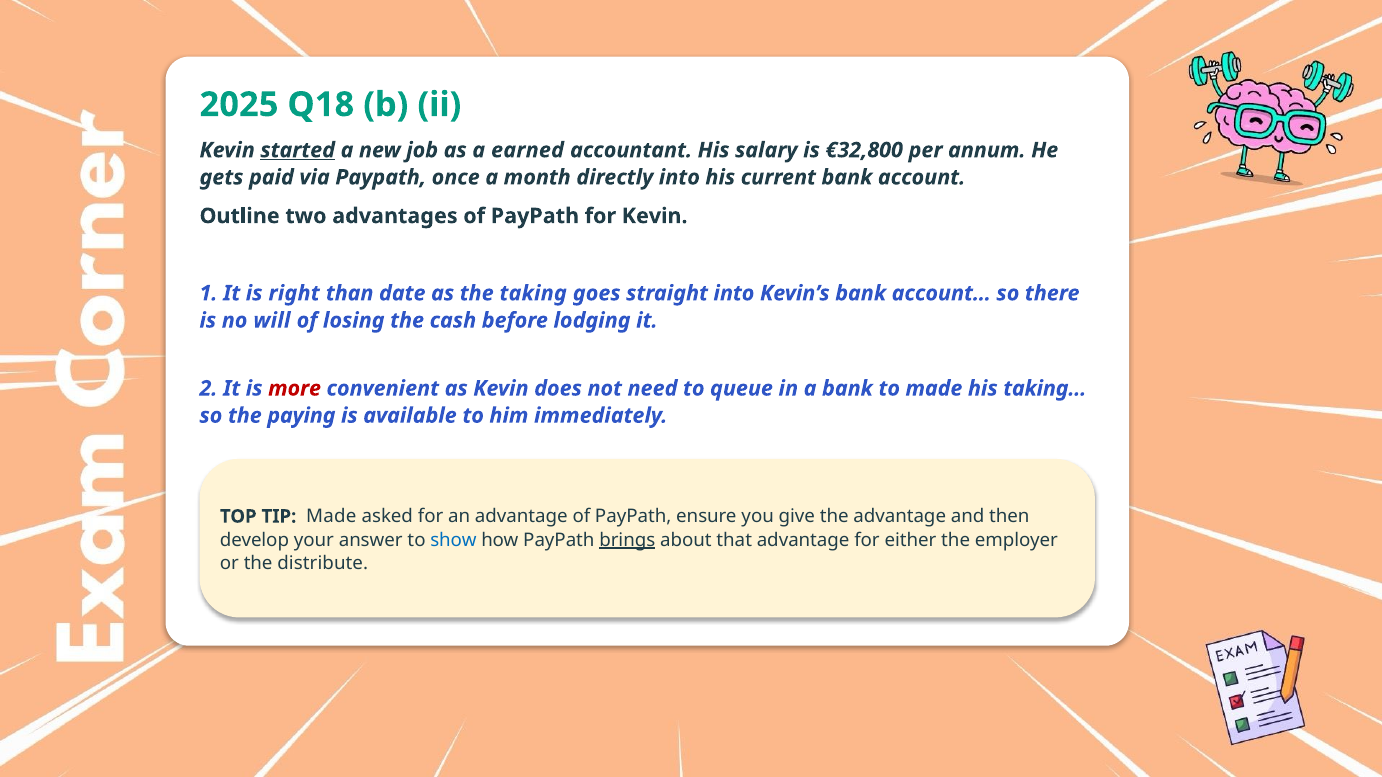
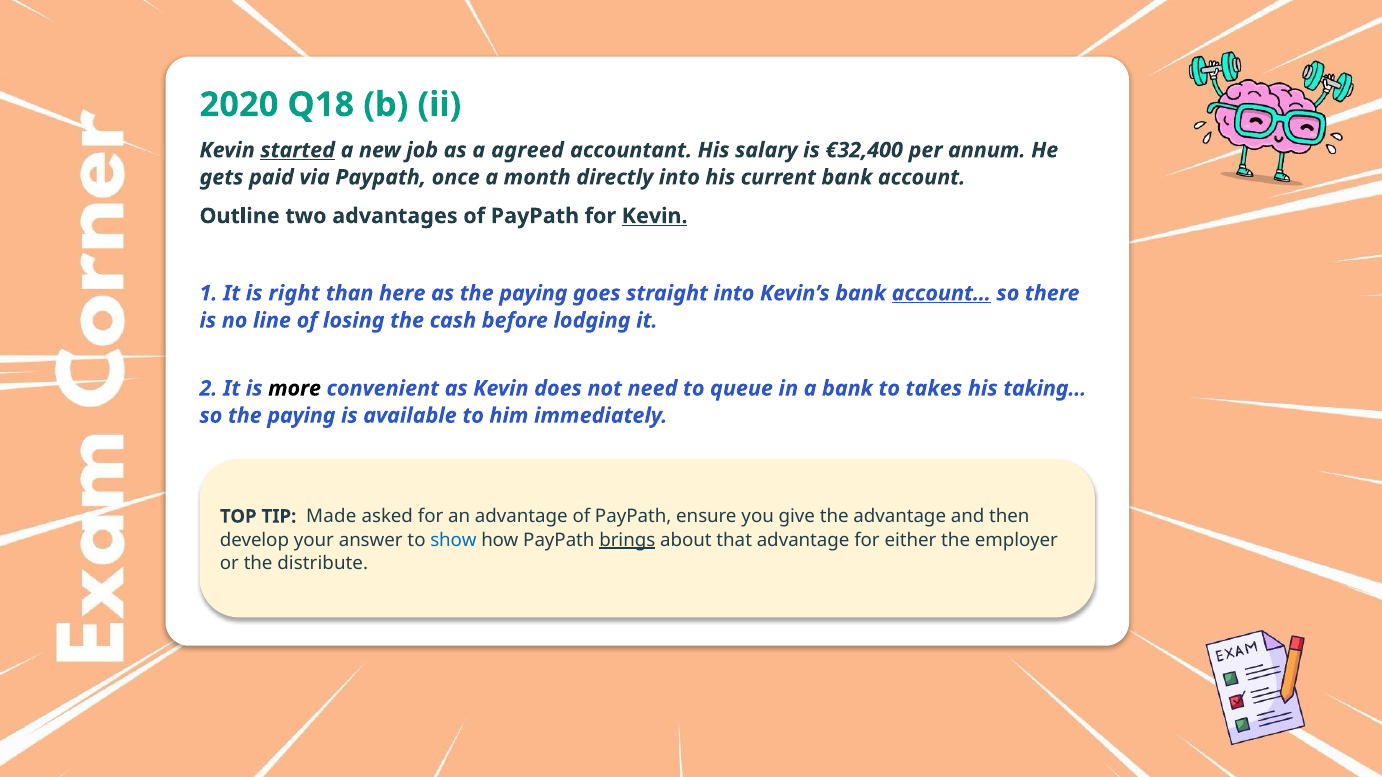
2025: 2025 -> 2020 (239, 105)
earned: earned -> agreed (528, 150)
€32,800: €32,800 -> €32,400 (864, 150)
Kevin underline: none -> present (655, 216)
date: date -> here (402, 293)
as the taking: taking -> paying (533, 293)
account… underline: none -> present (941, 293)
will: will -> line (272, 321)
more colour: red -> black (295, 389)
to made: made -> takes (934, 389)
